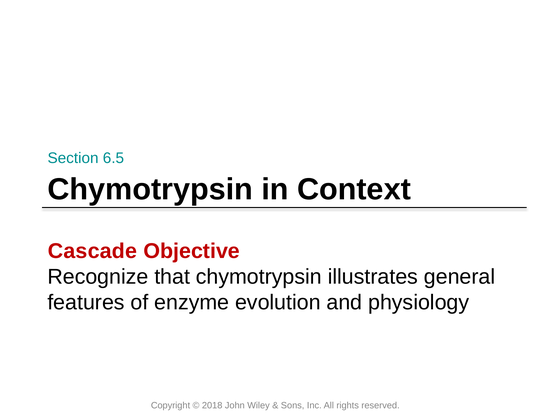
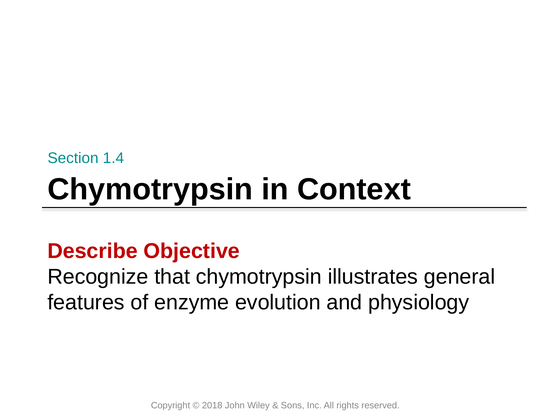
6.5: 6.5 -> 1.4 (113, 158)
Cascade: Cascade -> Describe (93, 251)
